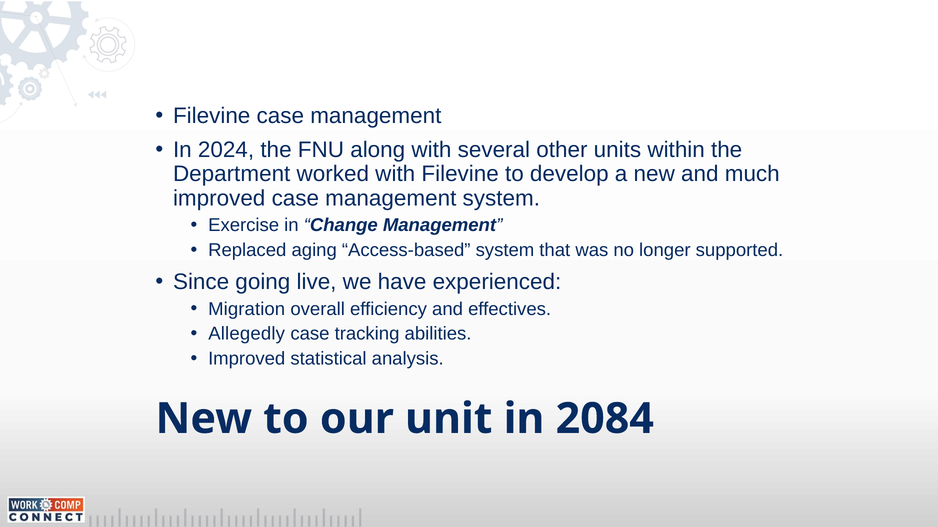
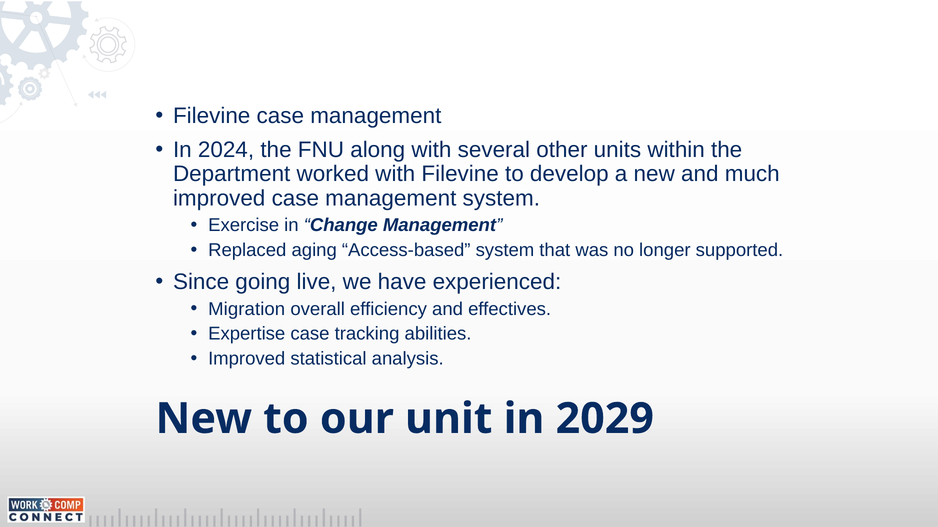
Allegedly: Allegedly -> Expertise (247, 334)
2084: 2084 -> 2029 (605, 419)
